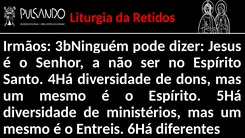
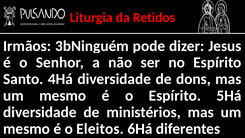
Entreis: Entreis -> Eleitos (100, 129)
